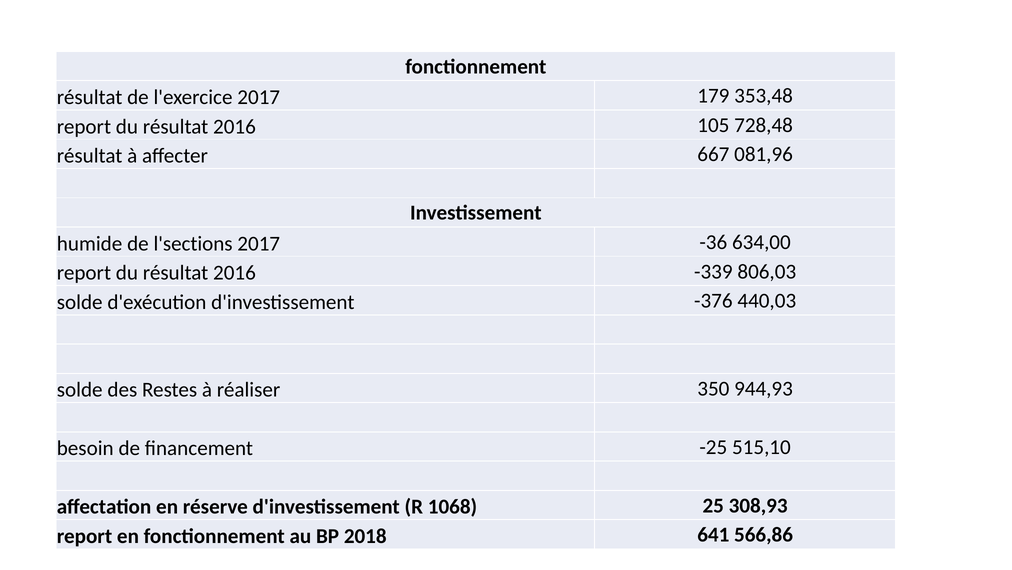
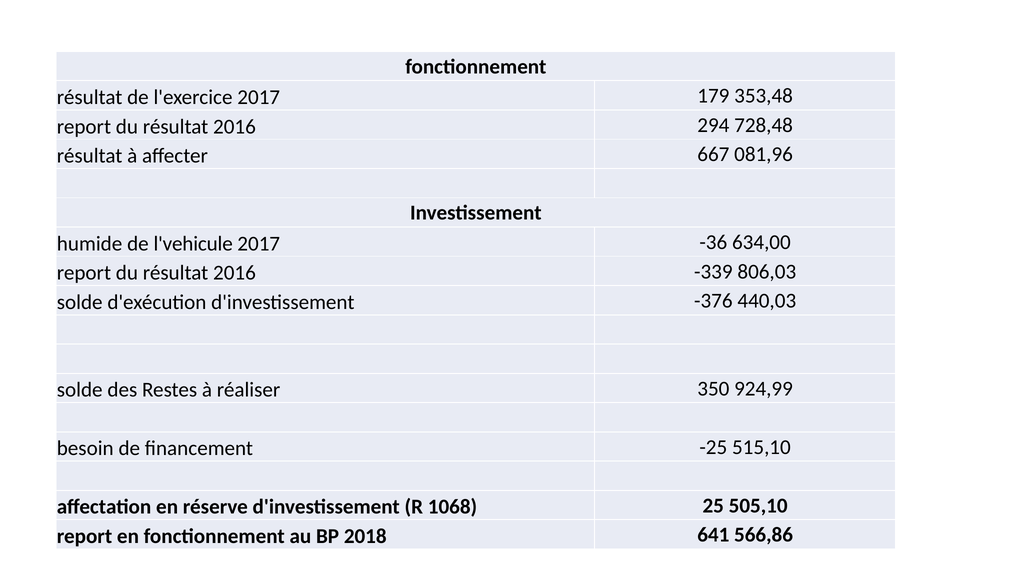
105: 105 -> 294 (713, 125)
l'sections: l'sections -> l'vehicule (193, 243)
944,93: 944,93 -> 924,99 (764, 388)
308,93: 308,93 -> 505,10 (758, 505)
